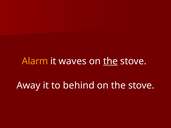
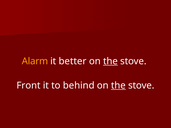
waves: waves -> better (73, 61)
Away: Away -> Front (29, 86)
the underline: none -> present (118, 86)
